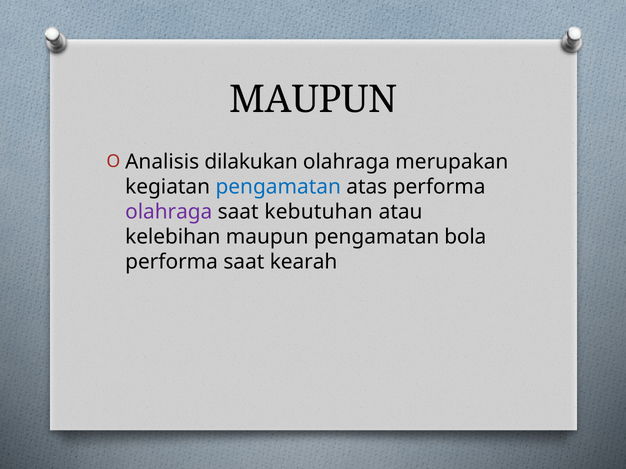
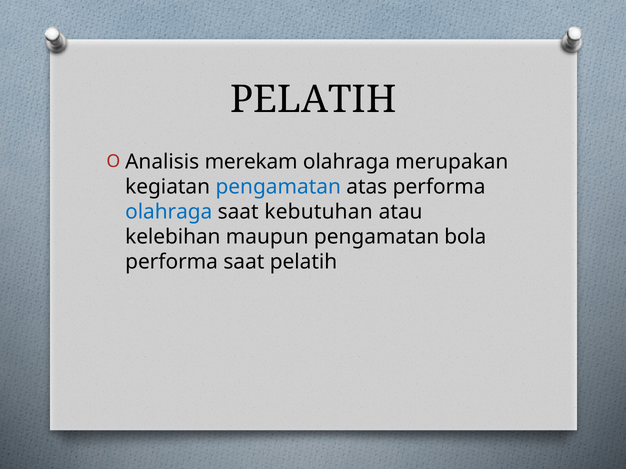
MAUPUN: MAUPUN -> PELATIH (313, 100)
dilakukan: dilakukan -> merekam (251, 162)
olahraga colour: purple -> blue (169, 212)
saat kearah: kearah -> pelatih (304, 262)
